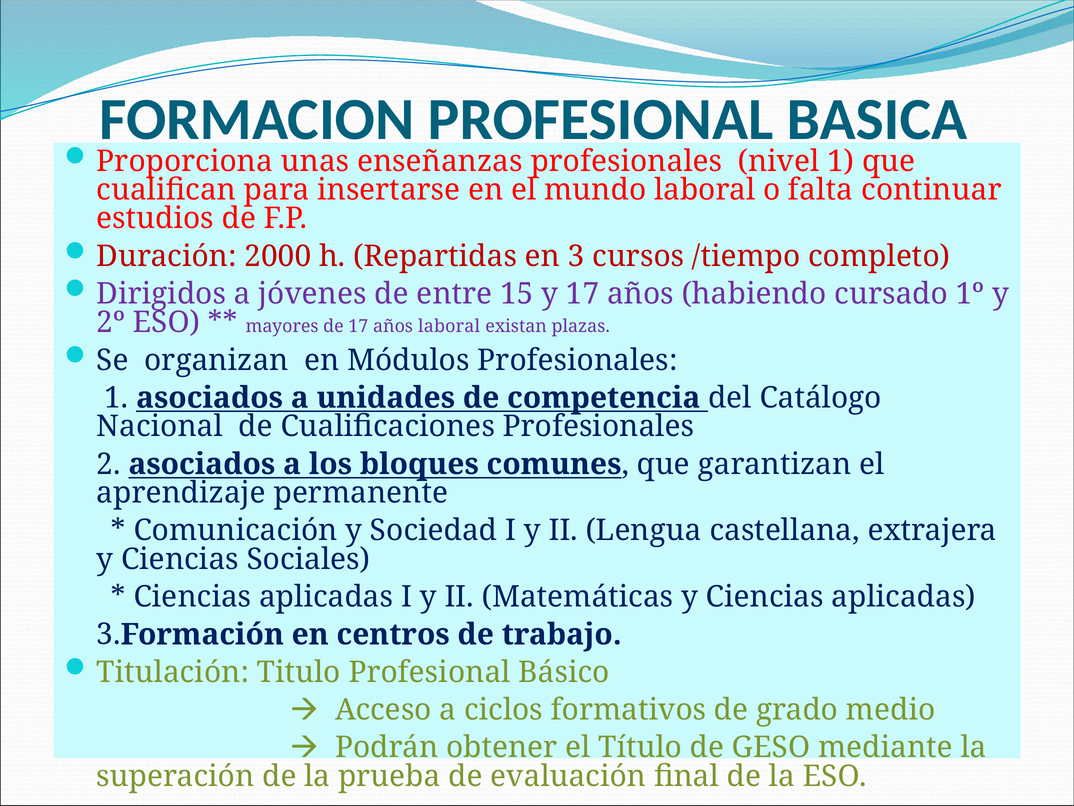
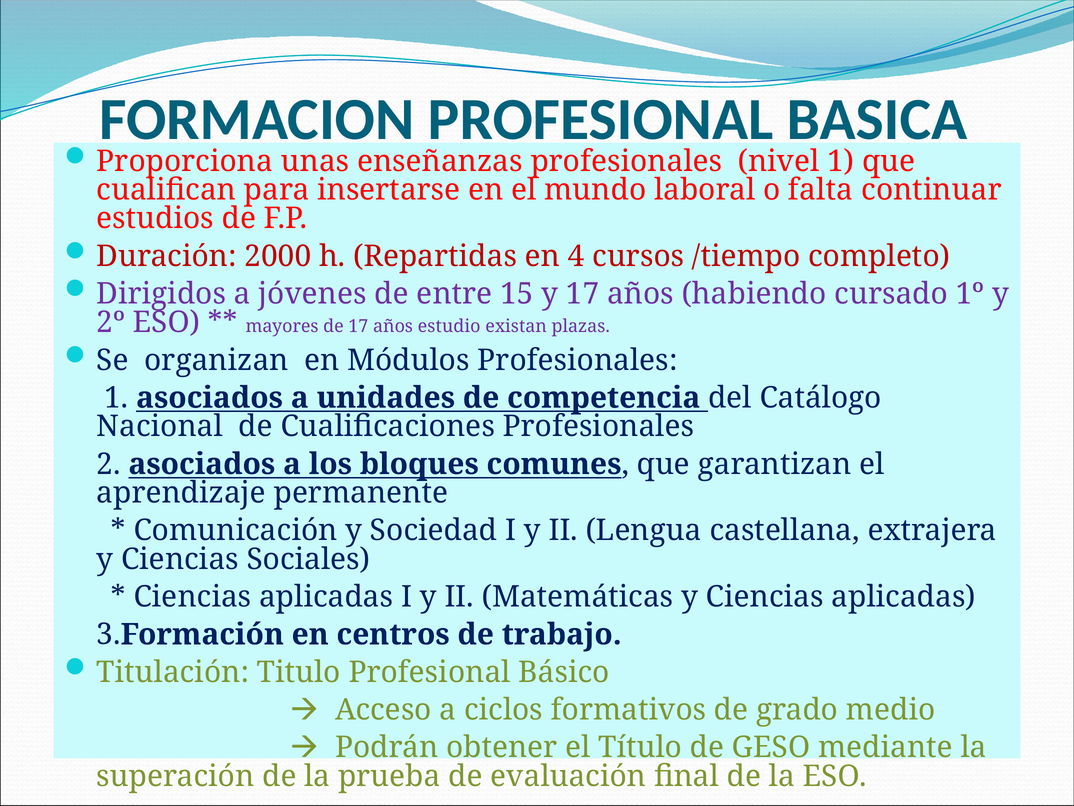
3: 3 -> 4 (576, 256)
años laboral: laboral -> estudio (449, 326)
